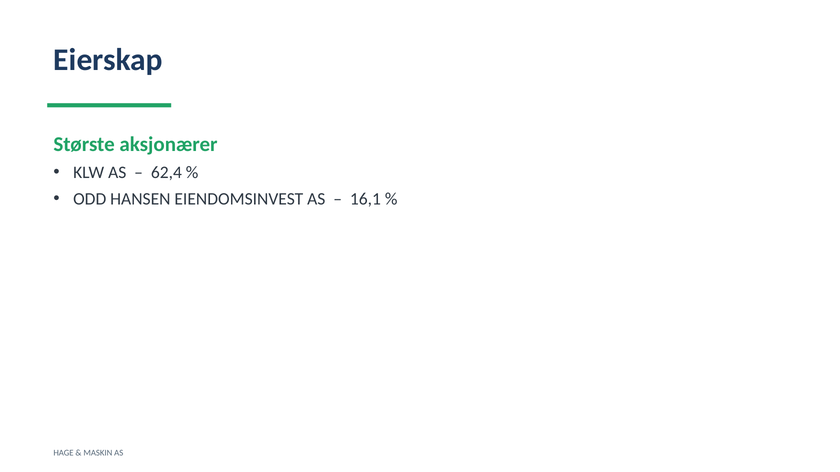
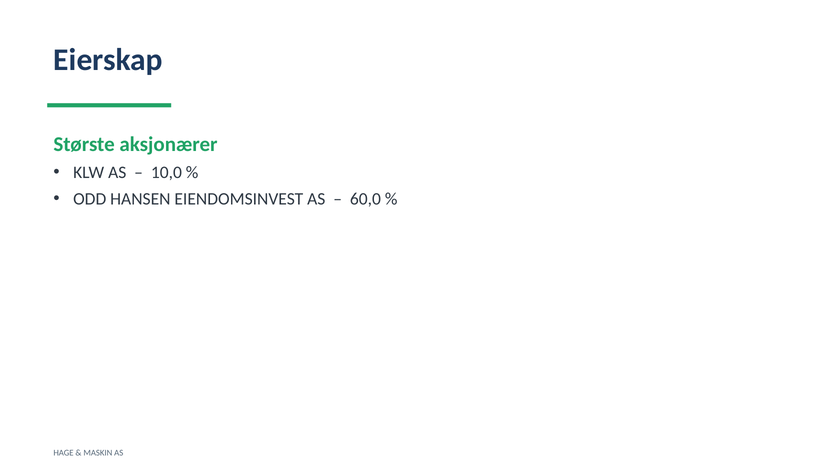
62,4: 62,4 -> 10,0 (166, 173)
16,1: 16,1 -> 60,0 (365, 199)
